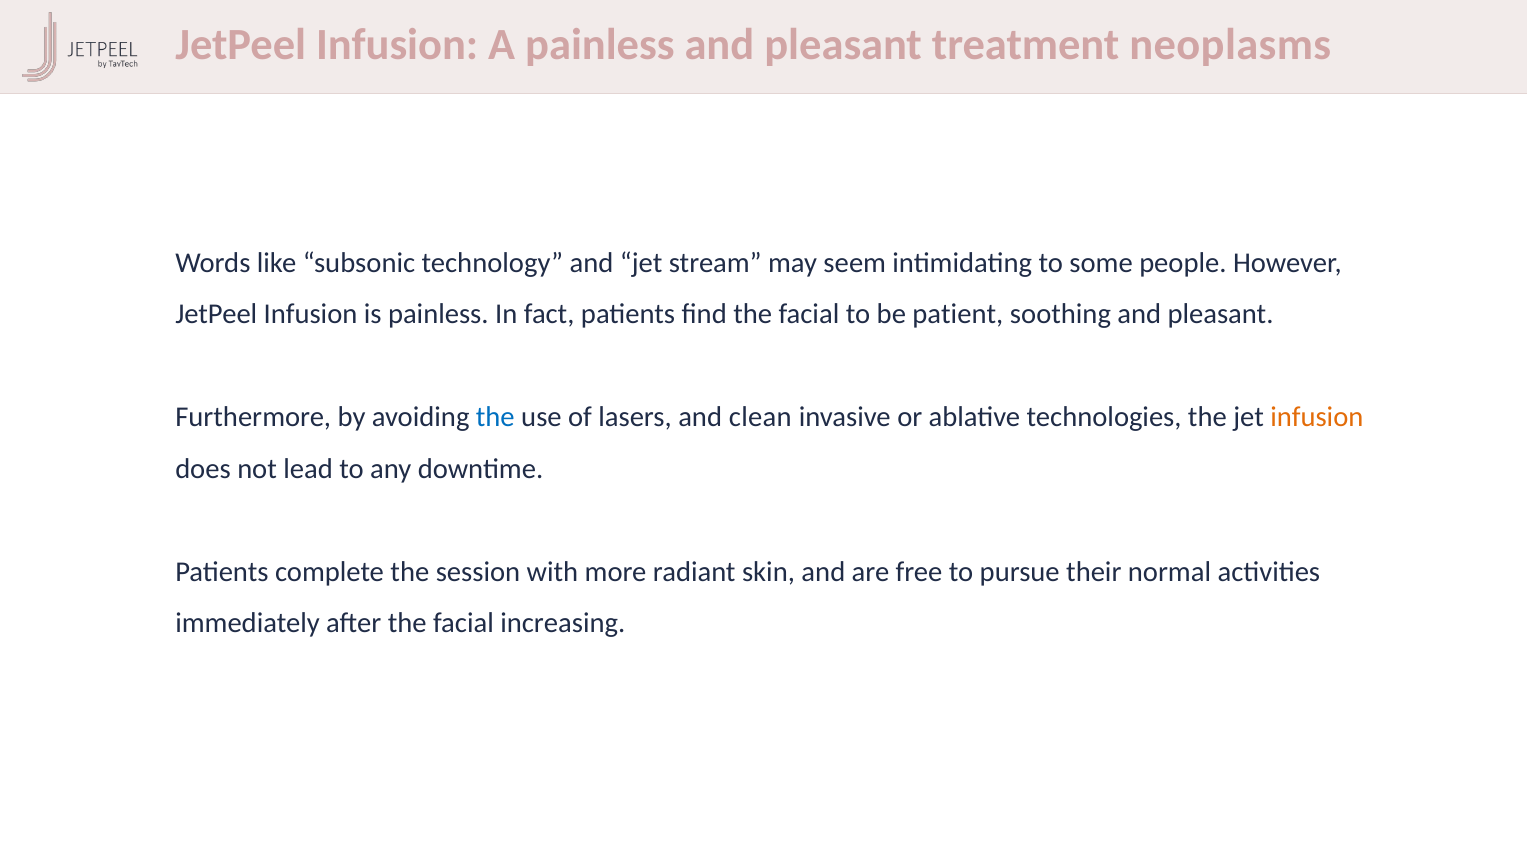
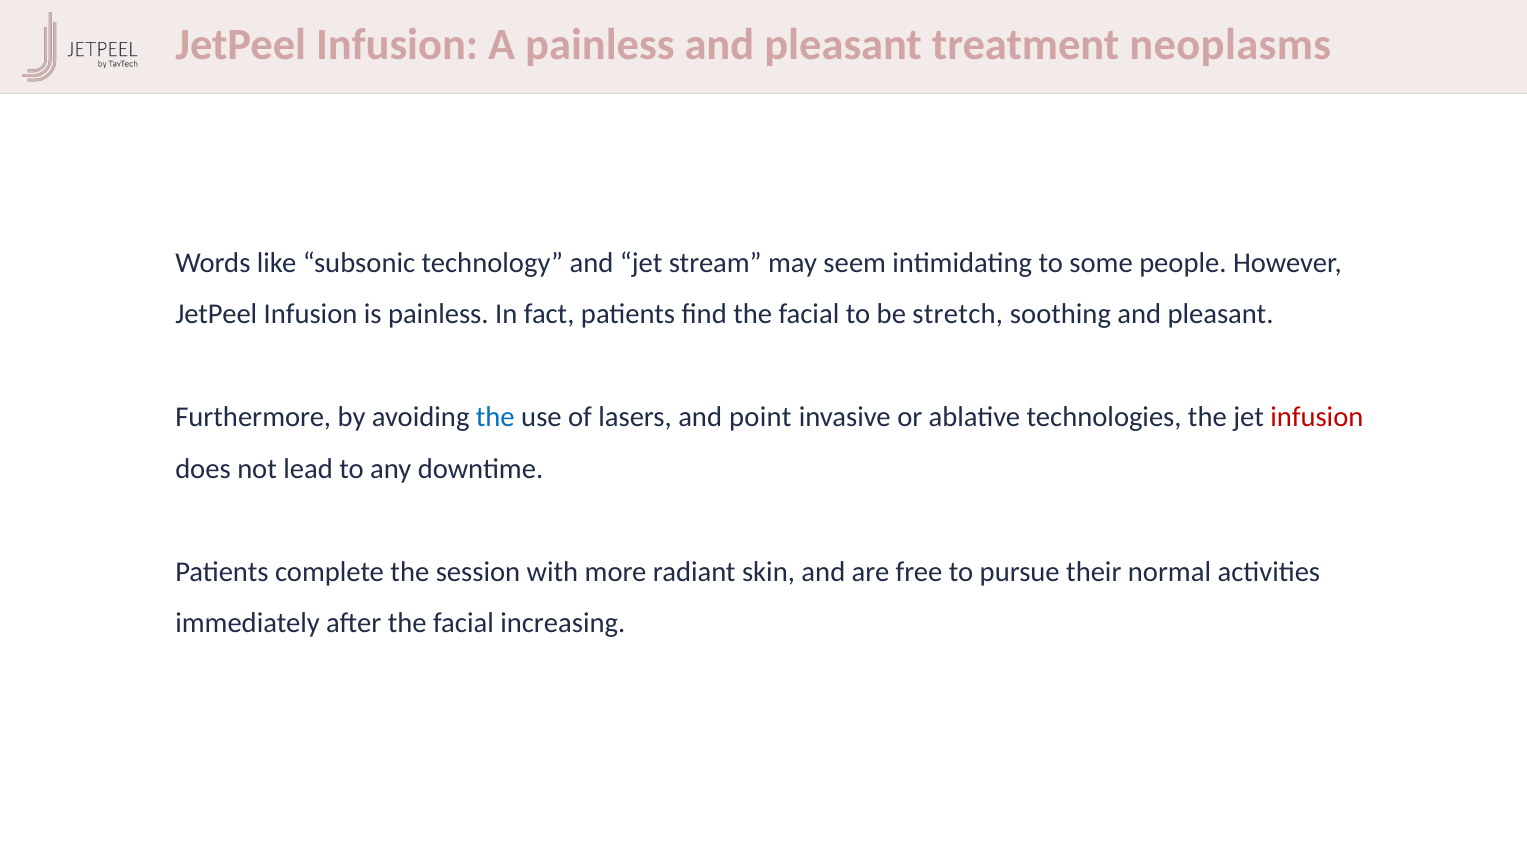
patient: patient -> stretch (958, 314)
clean: clean -> point (760, 417)
infusion colour: orange -> red (1317, 417)
